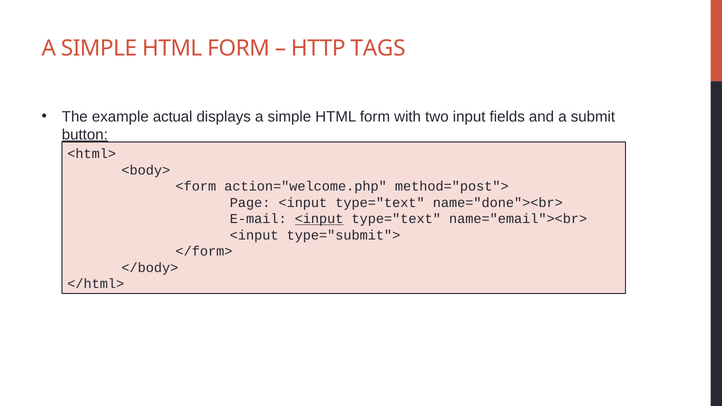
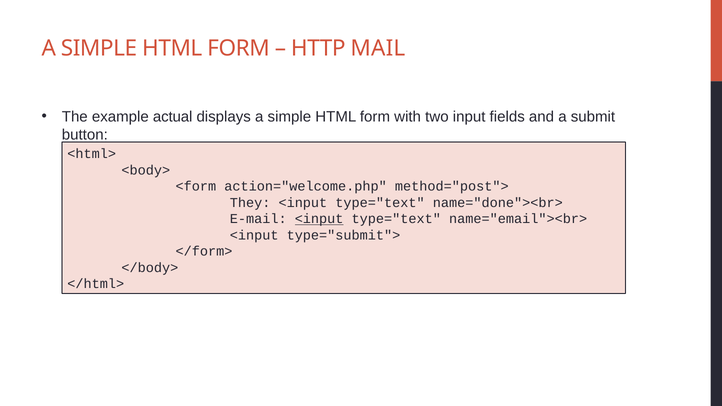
TAGS: TAGS -> MAIL (378, 48)
button underline: present -> none (85, 135)
Page: Page -> They (250, 203)
